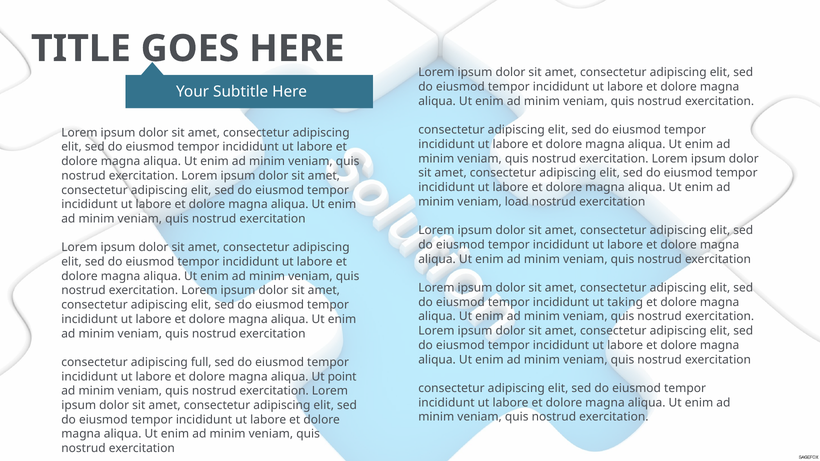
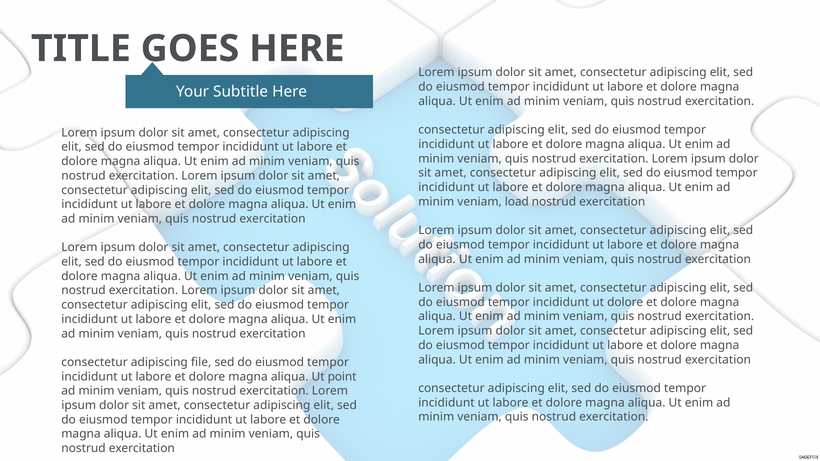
ut taking: taking -> dolore (625, 302)
full: full -> file (201, 362)
